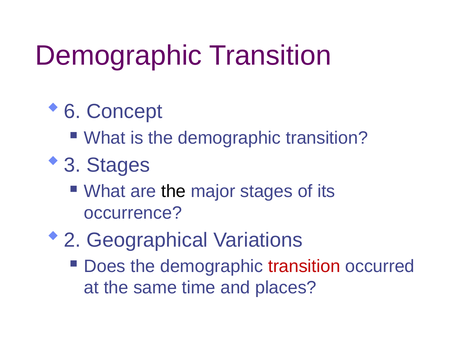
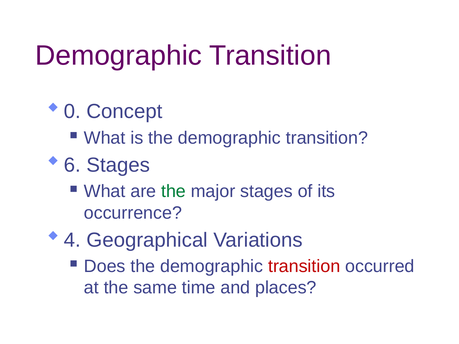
6: 6 -> 0 (72, 112)
3: 3 -> 6 (72, 165)
the colour: black -> green (174, 192)
2: 2 -> 4 (72, 240)
